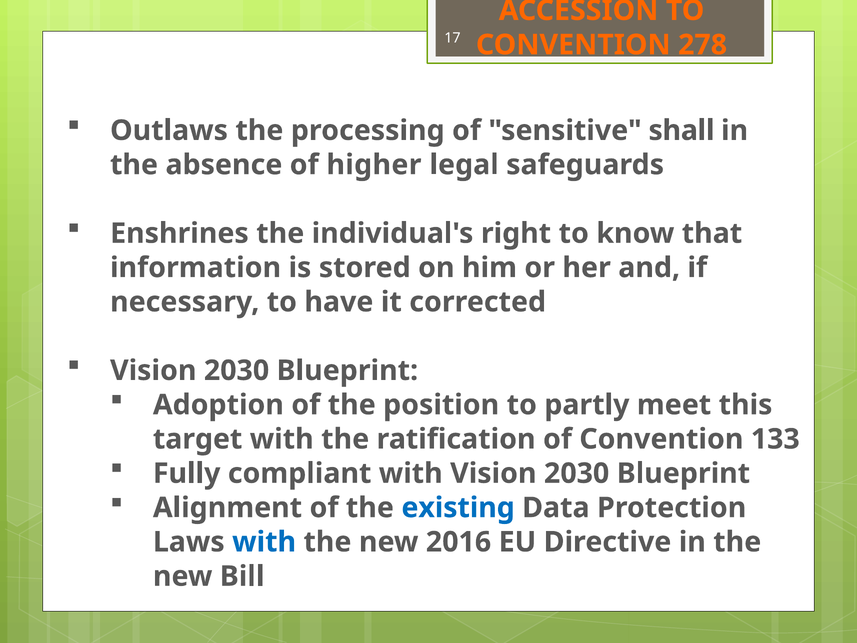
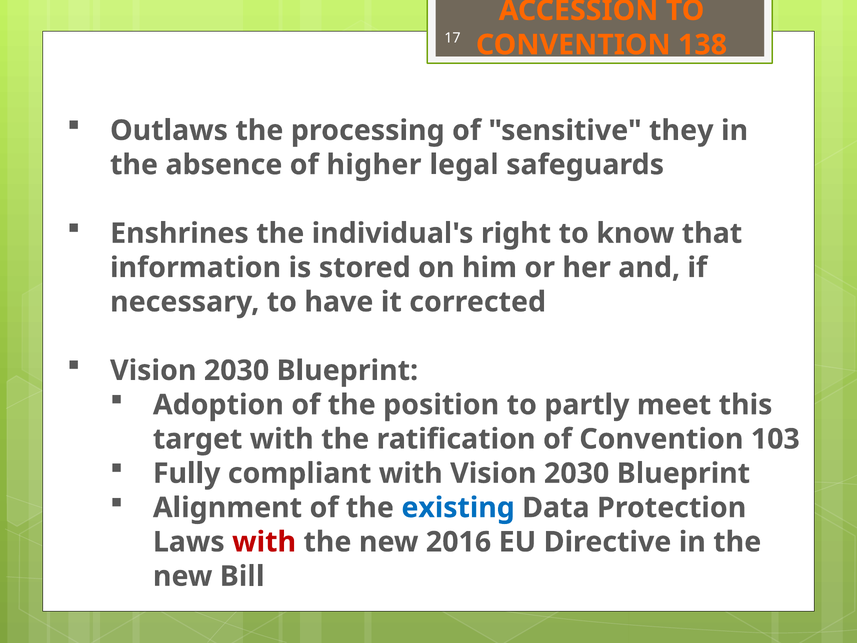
278: 278 -> 138 (703, 45)
shall: shall -> they (681, 130)
133: 133 -> 103 (775, 439)
with colour: blue -> red (264, 542)
